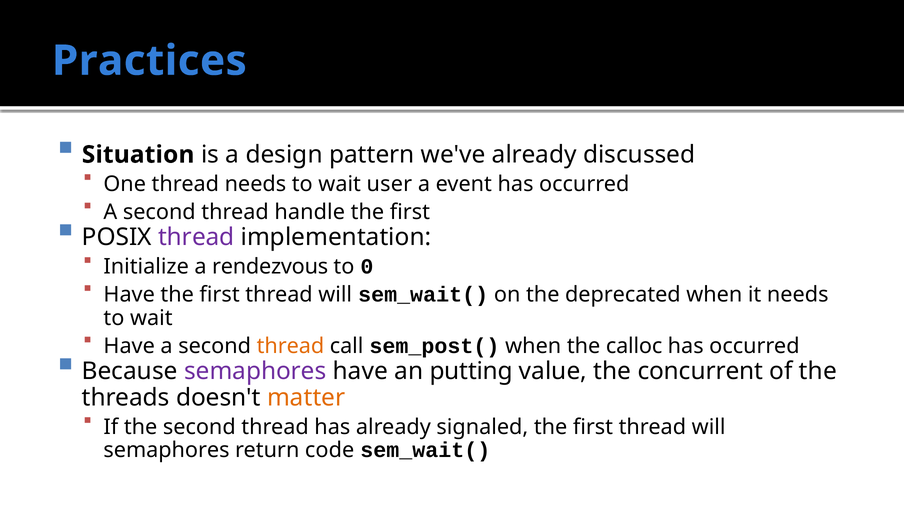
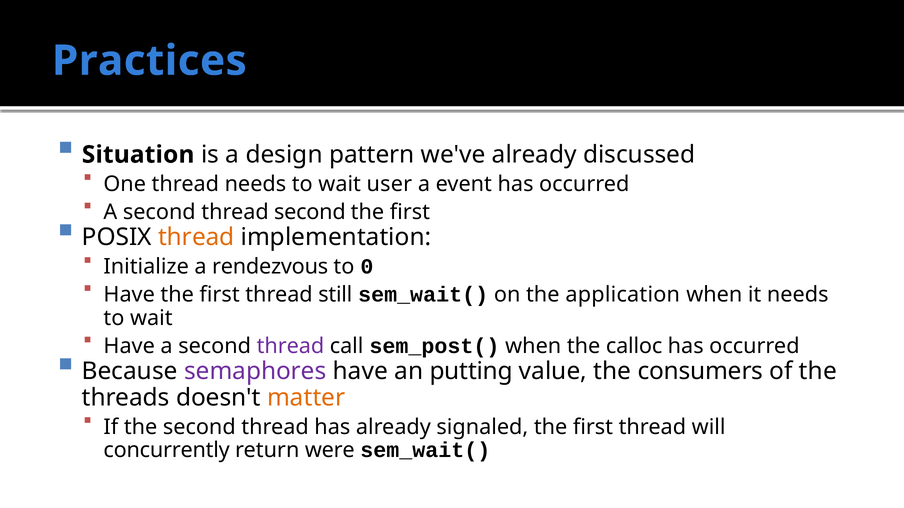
thread handle: handle -> second (310, 212)
thread colour: purple -> orange (196, 237)
will: will -> still (335, 295)
deprecated: deprecated -> application (623, 295)
thread colour: orange -> purple (290, 346)
concurrent: concurrent -> consumers (700, 372)
semaphores: semaphores -> concurrently (167, 451)
code: code -> were (330, 451)
